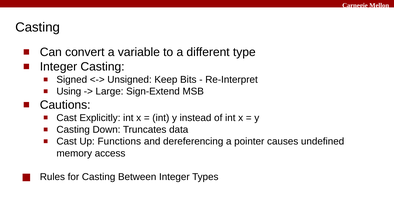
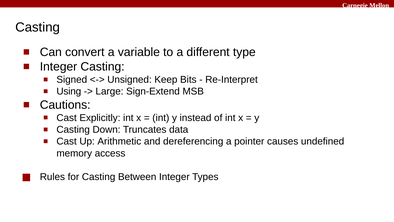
Functions: Functions -> Arithmetic (119, 141)
